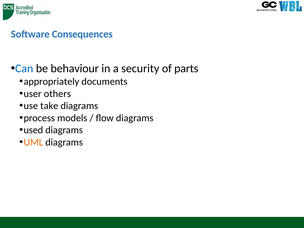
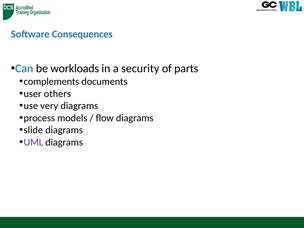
behaviour: behaviour -> workloads (75, 69)
appropriately: appropriately -> complements (51, 82)
take: take -> very (49, 106)
used: used -> slide (33, 130)
UML colour: orange -> purple (33, 142)
